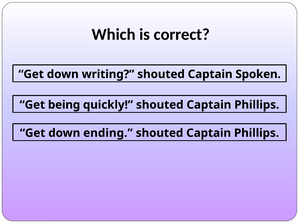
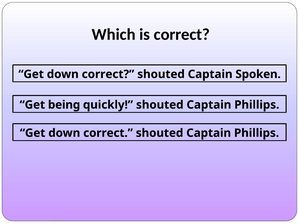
writing: writing -> correct (108, 74)
ending: ending -> correct (108, 133)
